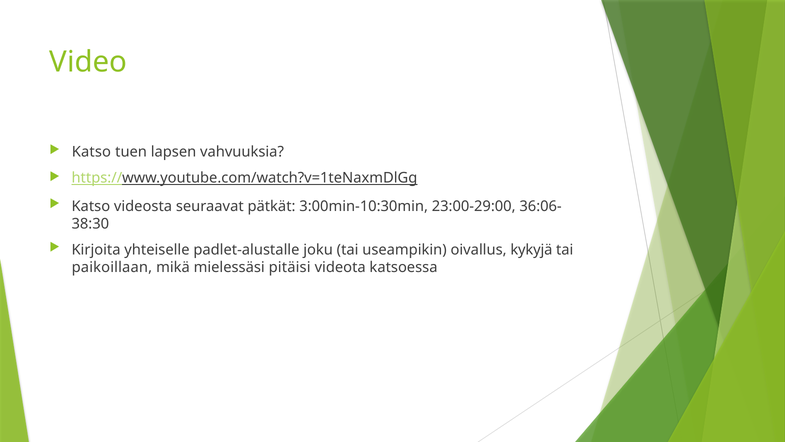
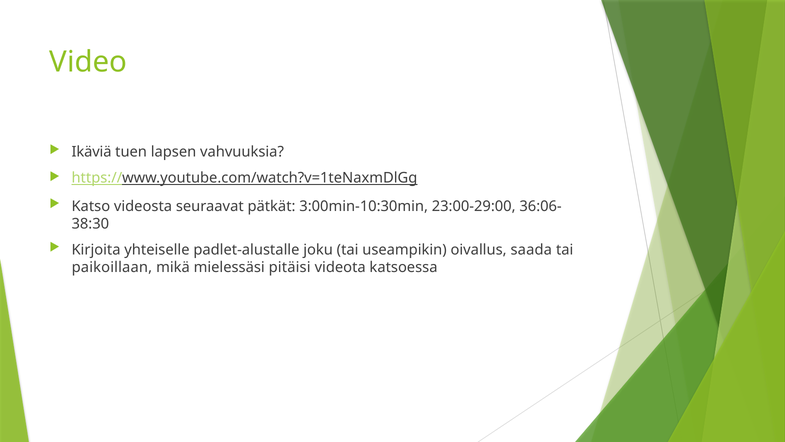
Katso: Katso -> Ikäviä (92, 152)
kykyjä: kykyjä -> saada (531, 249)
